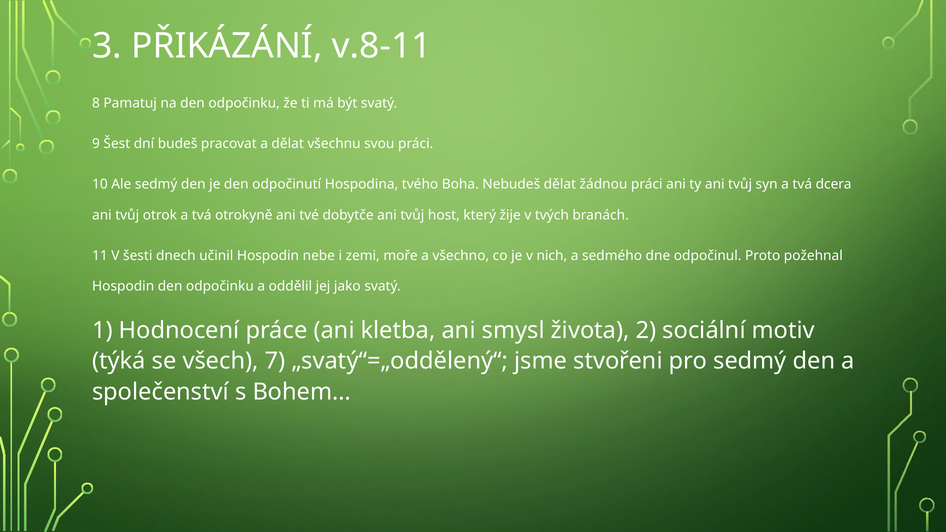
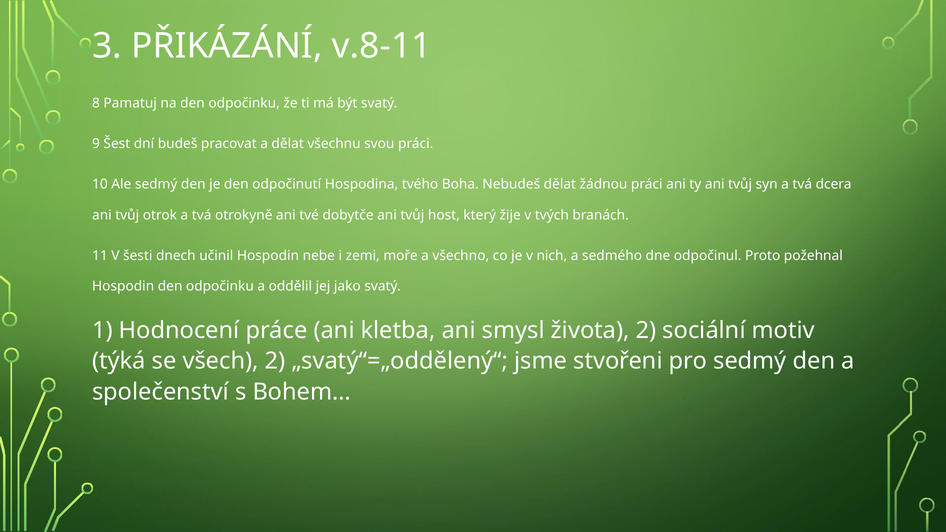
všech 7: 7 -> 2 (275, 361)
